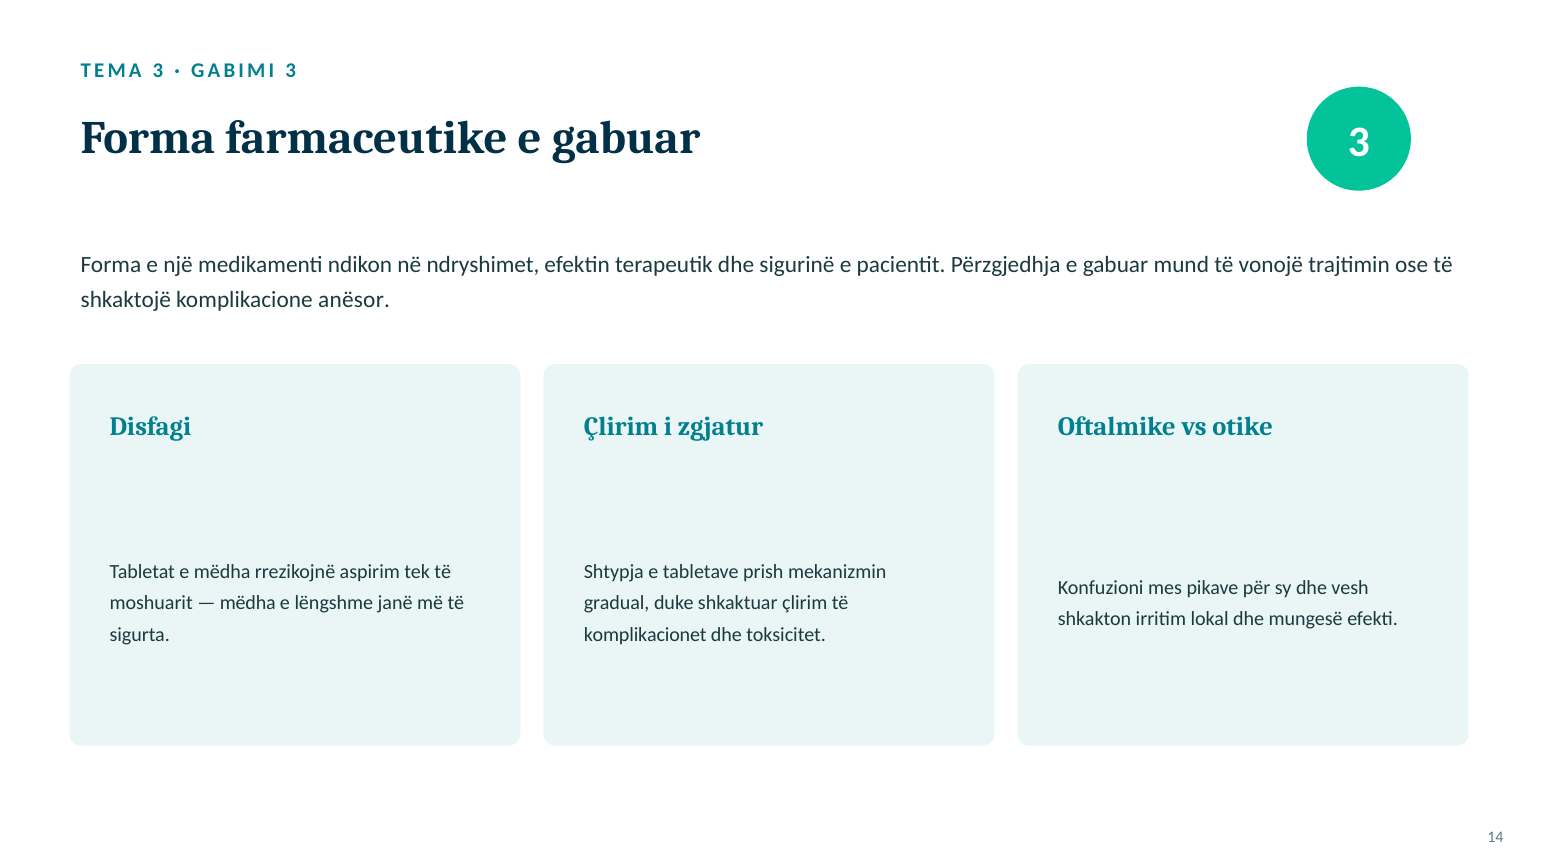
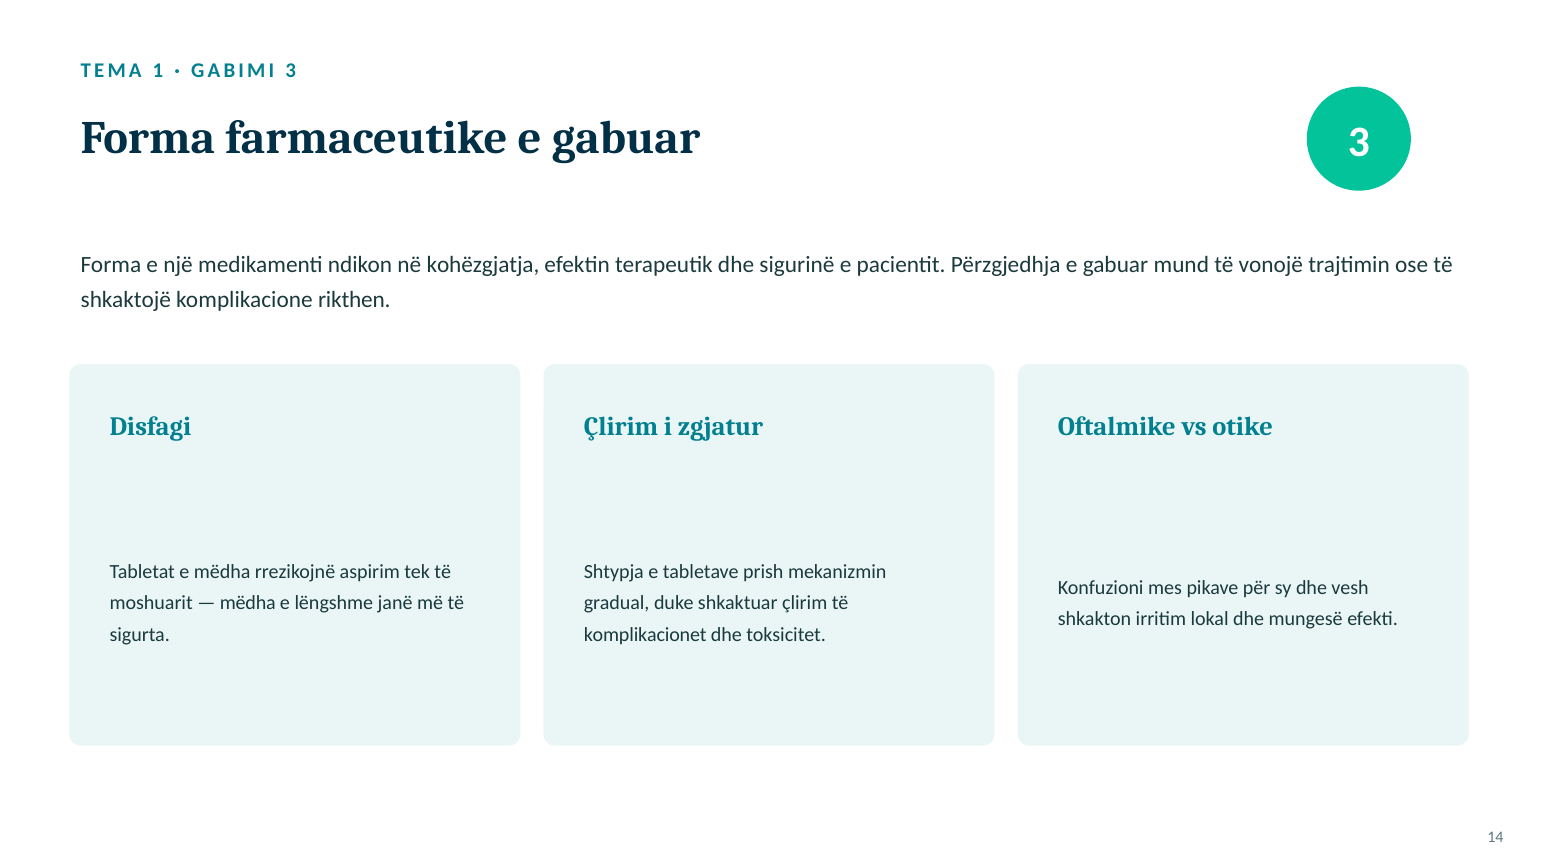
TEMA 3: 3 -> 1 (158, 70)
ndryshimet: ndryshimet -> kohëzgjatja (483, 265)
anësor: anësor -> rikthen (354, 300)
